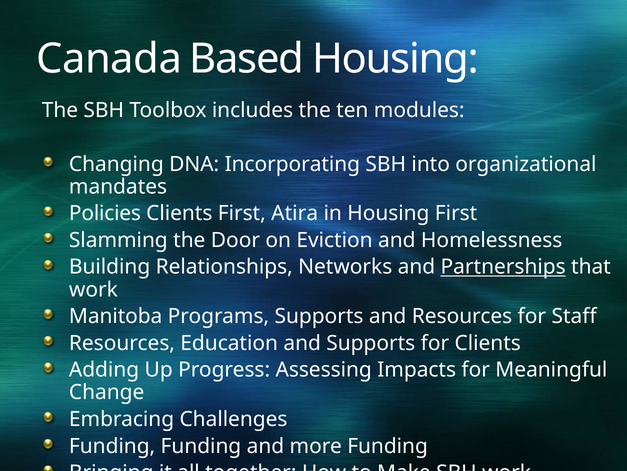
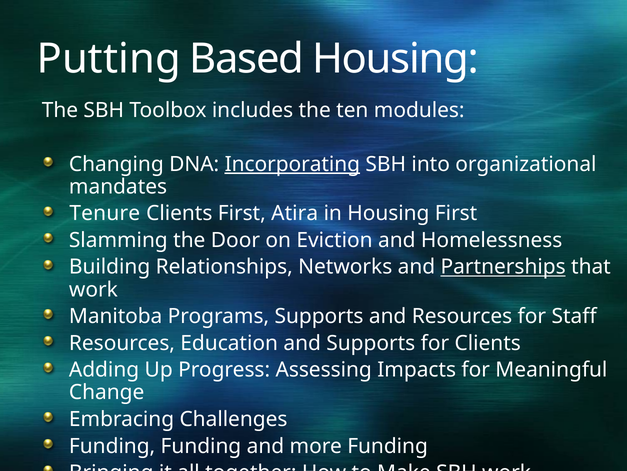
Canada: Canada -> Putting (109, 59)
Incorporating underline: none -> present (292, 164)
Policies: Policies -> Tenure (105, 213)
